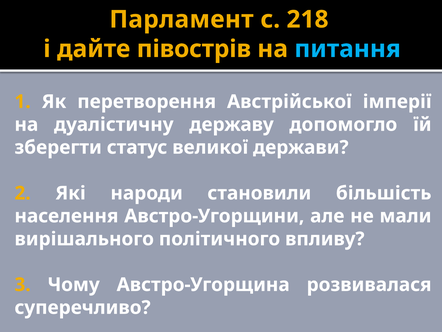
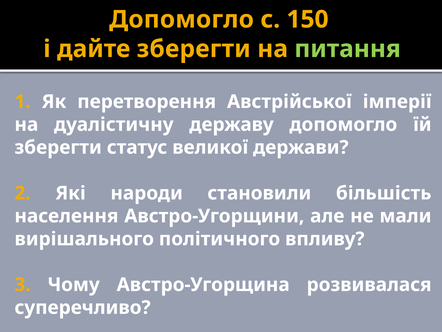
Парламент: Парламент -> Допомогло (182, 19)
218: 218 -> 150 (308, 19)
дайте півострів: півострів -> зберегти (194, 49)
питання colour: light blue -> light green (348, 49)
